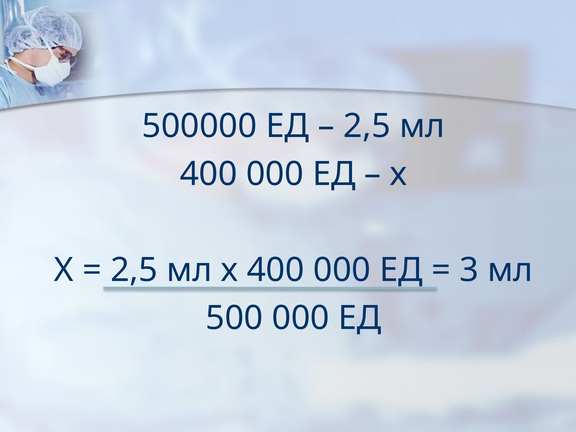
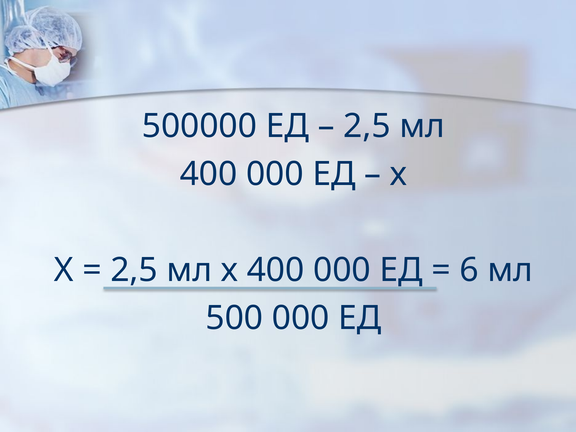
3: 3 -> 6 (469, 270)
